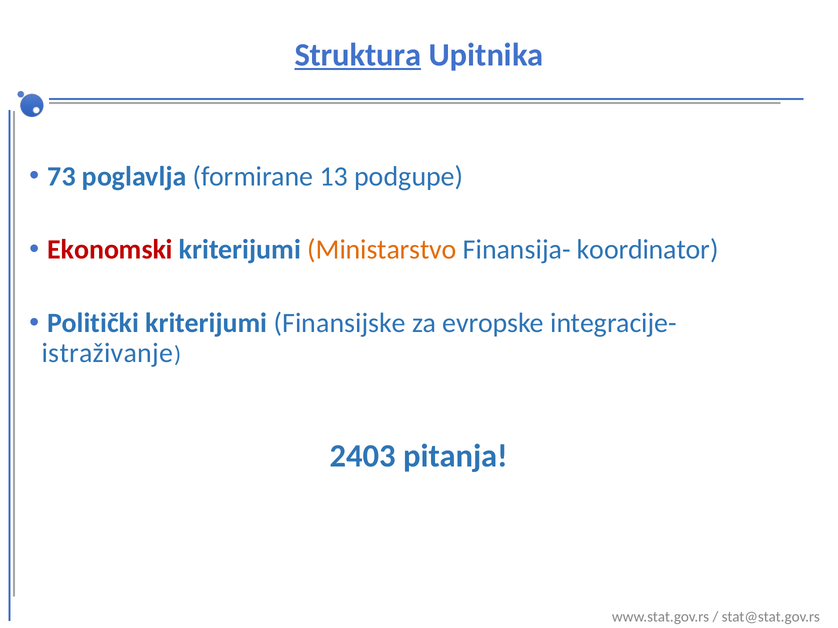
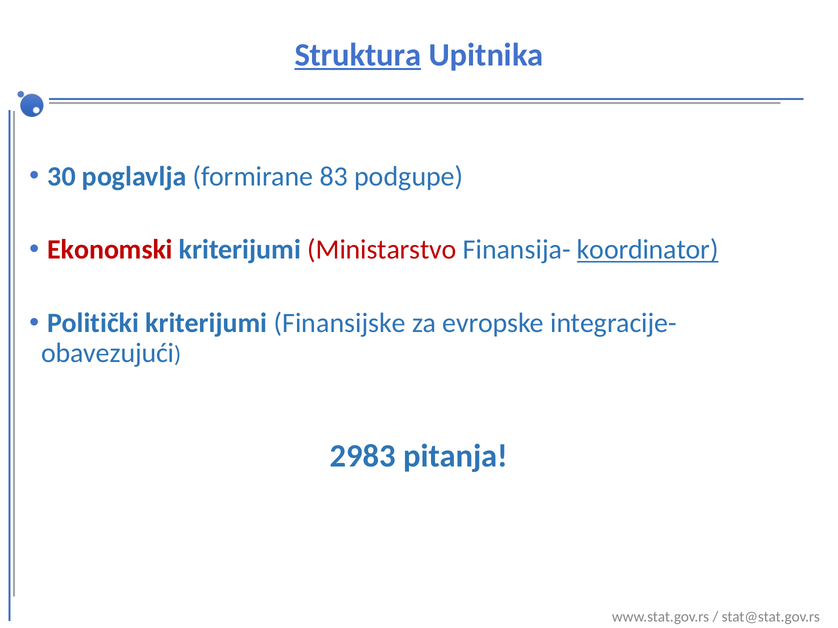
73: 73 -> 30 (62, 177)
13: 13 -> 83 (334, 177)
Ministarstvo colour: orange -> red (382, 250)
koordinator underline: none -> present (648, 250)
istraživanje: istraživanje -> obavezujući (108, 354)
2403: 2403 -> 2983 (363, 456)
